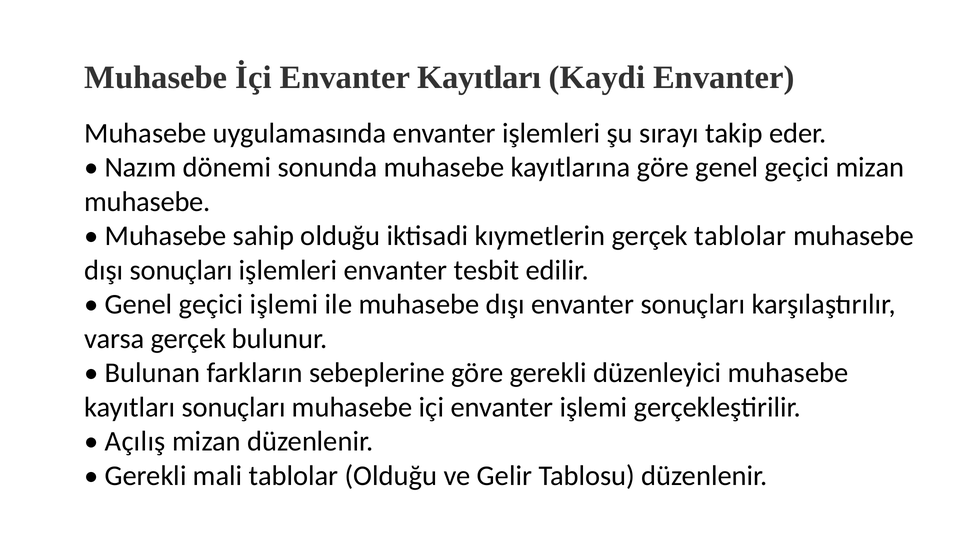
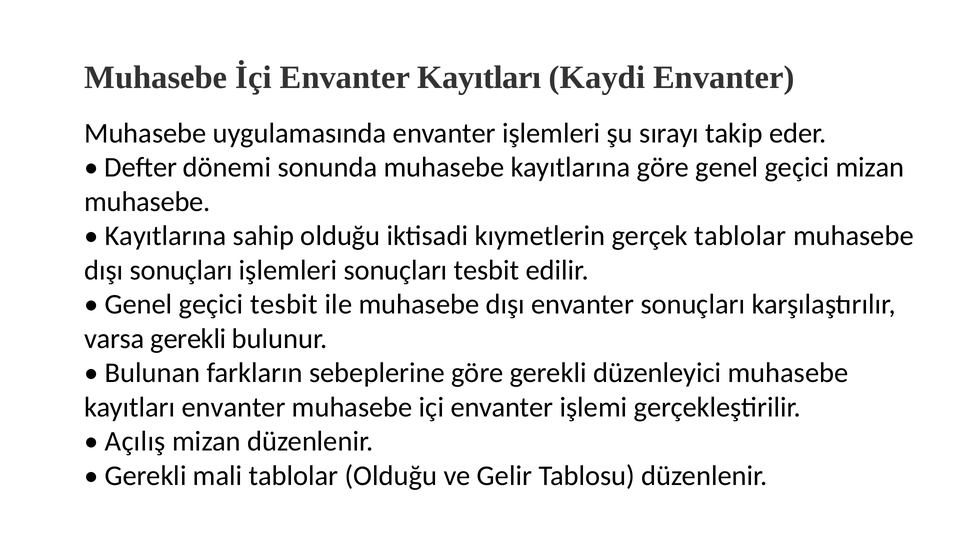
Nazım: Nazım -> Defter (141, 168)
Muhasebe: Muhasebe -> Kayıtlarına (166, 236)
işlemleri envanter: envanter -> sonuçları (396, 270)
geçici işlemi: işlemi -> tesbit (284, 305)
varsa gerçek: gerçek -> gerekli (188, 339)
kayıtları sonuçları: sonuçları -> envanter (234, 407)
